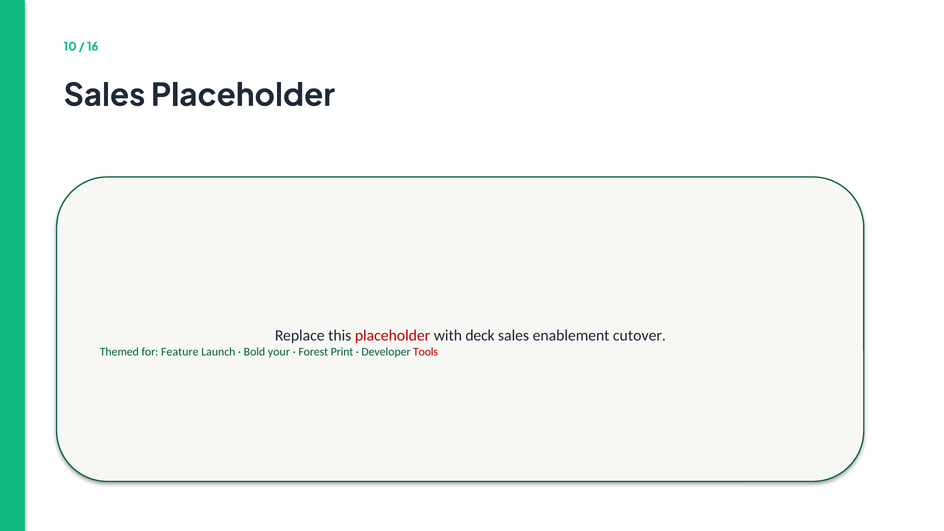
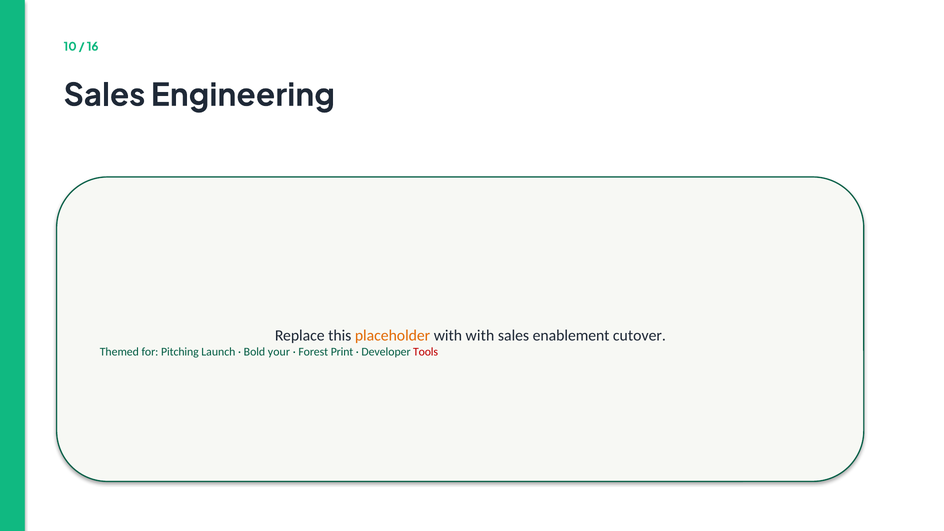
Sales Placeholder: Placeholder -> Engineering (243, 95)
placeholder colour: red -> orange (393, 336)
with deck: deck -> with (480, 336)
Feature: Feature -> Pitching (180, 352)
